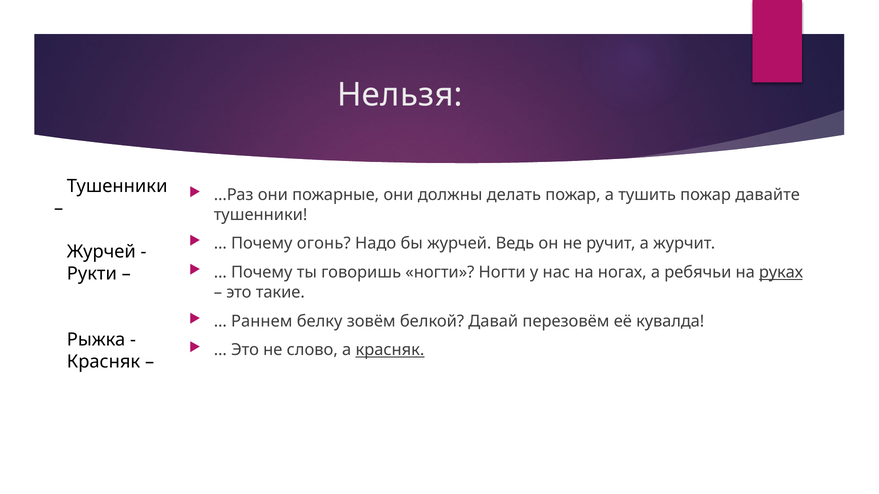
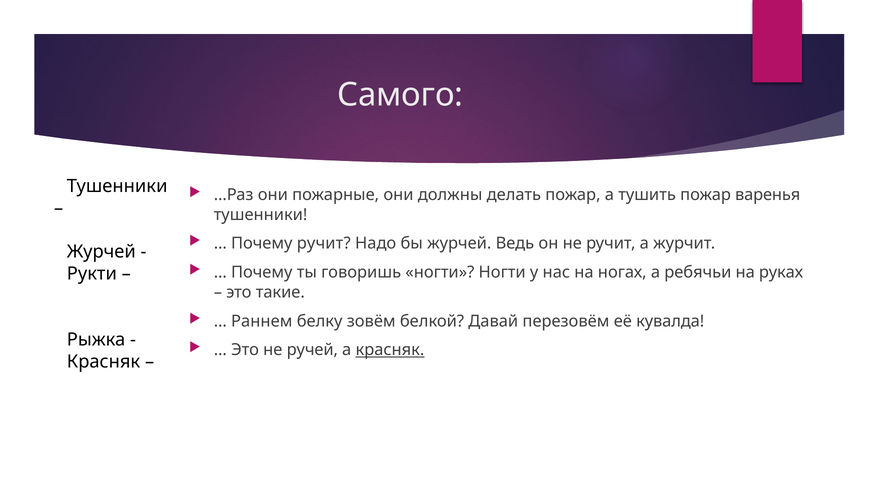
Нельзя: Нельзя -> Самого (400, 95)
давайте: давайте -> варенья (768, 195)
Почему огонь: огонь -> ручит (324, 244)
руках underline: present -> none (781, 273)
слово: слово -> ручей (312, 350)
